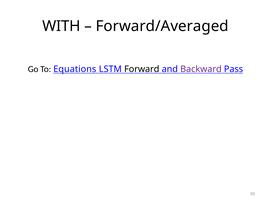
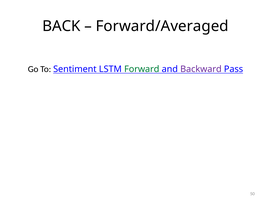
WITH: WITH -> BACK (61, 26)
Equations: Equations -> Sentiment (75, 69)
Forward colour: black -> green (142, 69)
